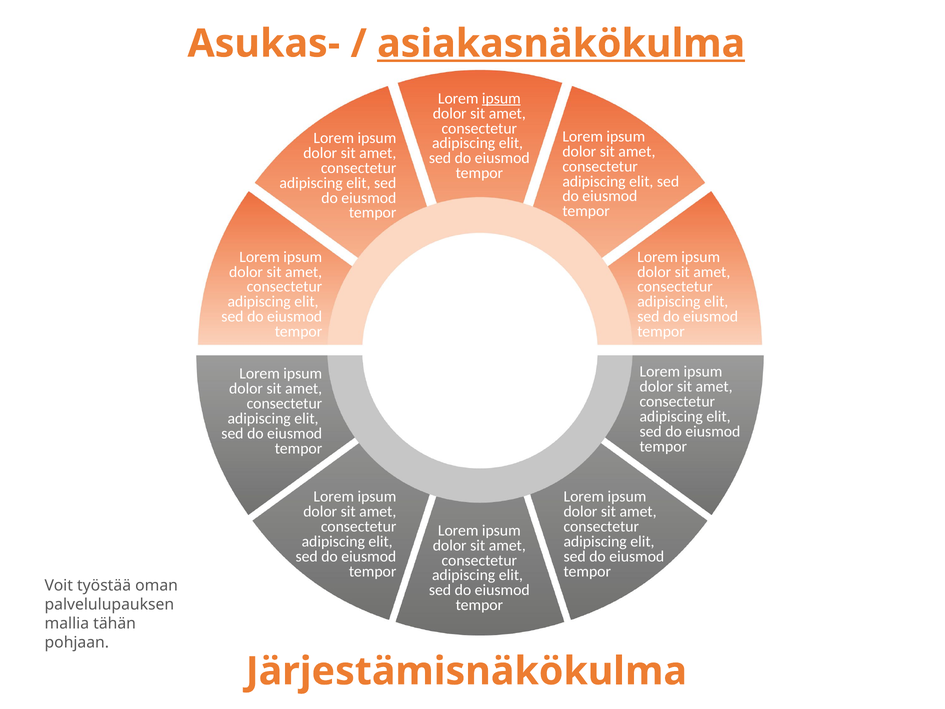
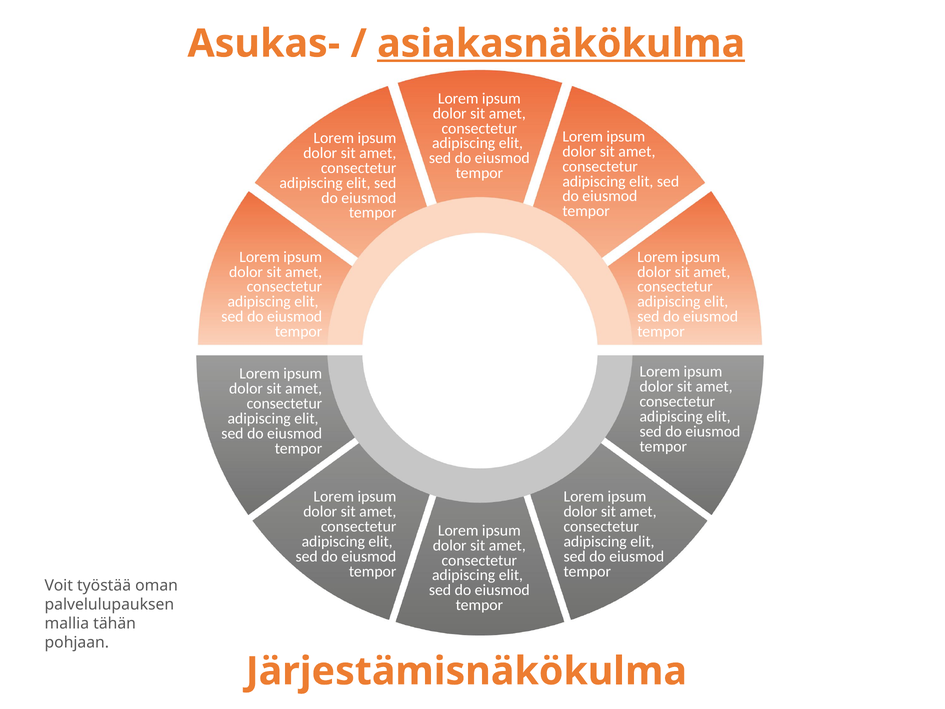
ipsum underline: present -> none (501, 98)
